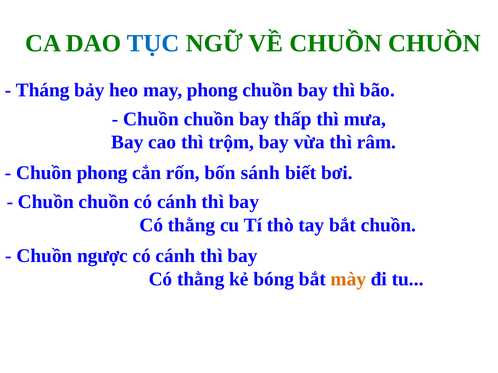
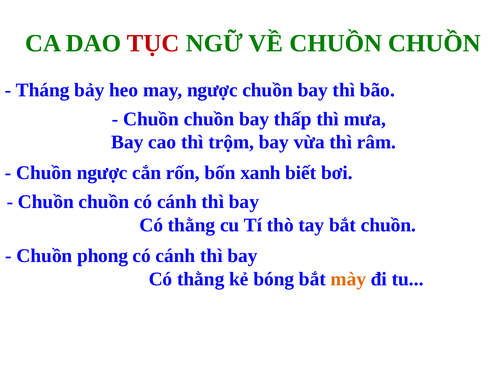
TỤC colour: blue -> red (153, 43)
may phong: phong -> ngược (212, 90)
Chuồn phong: phong -> ngược (102, 173)
sánh: sánh -> xanh (261, 173)
ngược: ngược -> phong (103, 256)
